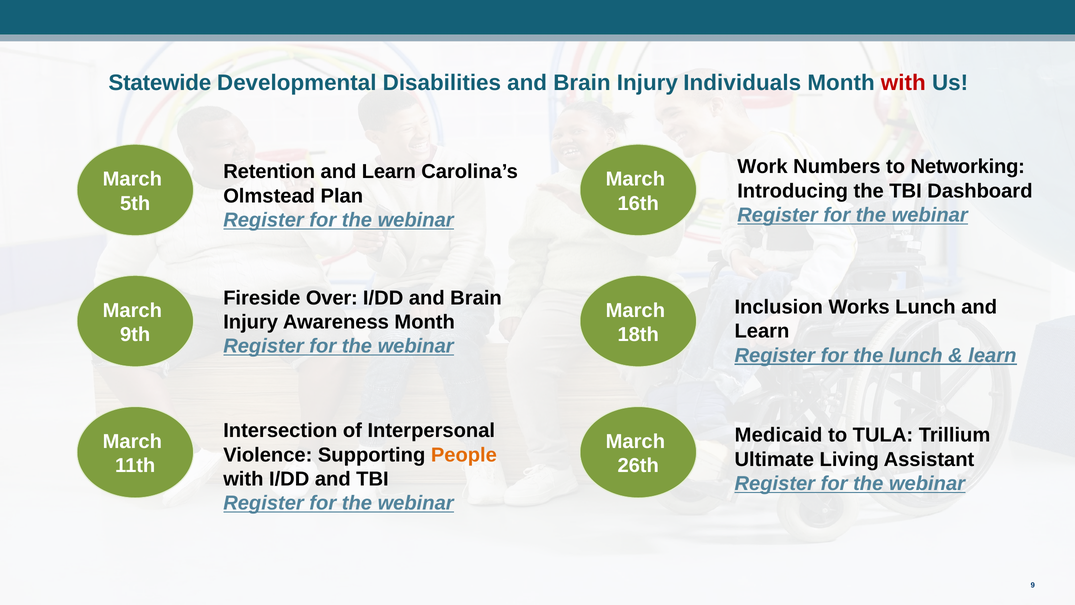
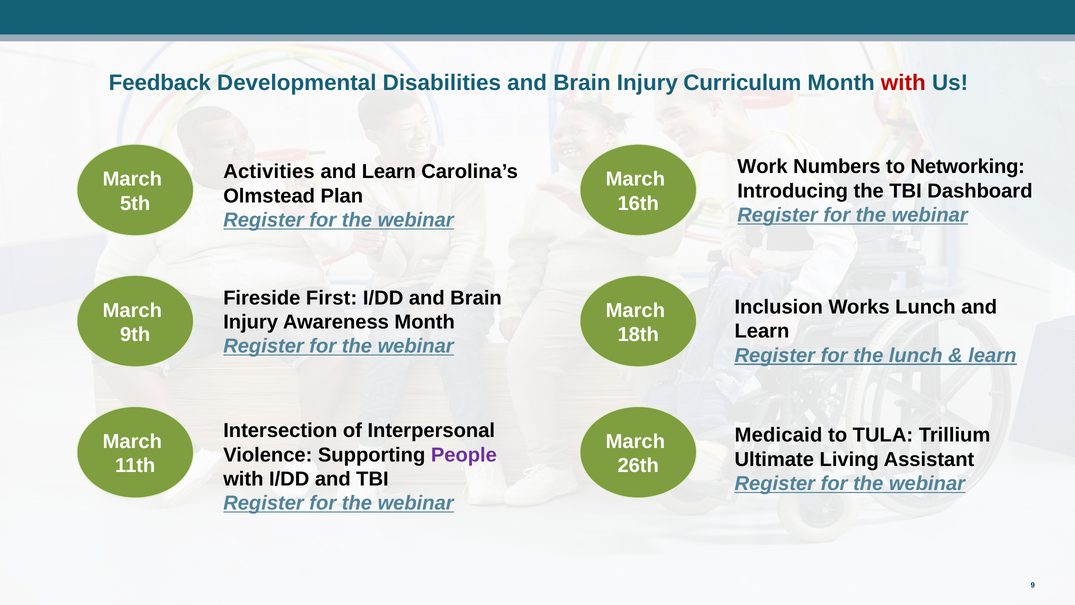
Statewide: Statewide -> Feedback (160, 83)
Individuals: Individuals -> Curriculum (742, 83)
Retention: Retention -> Activities (269, 172)
Over: Over -> First (332, 298)
People colour: orange -> purple (464, 455)
